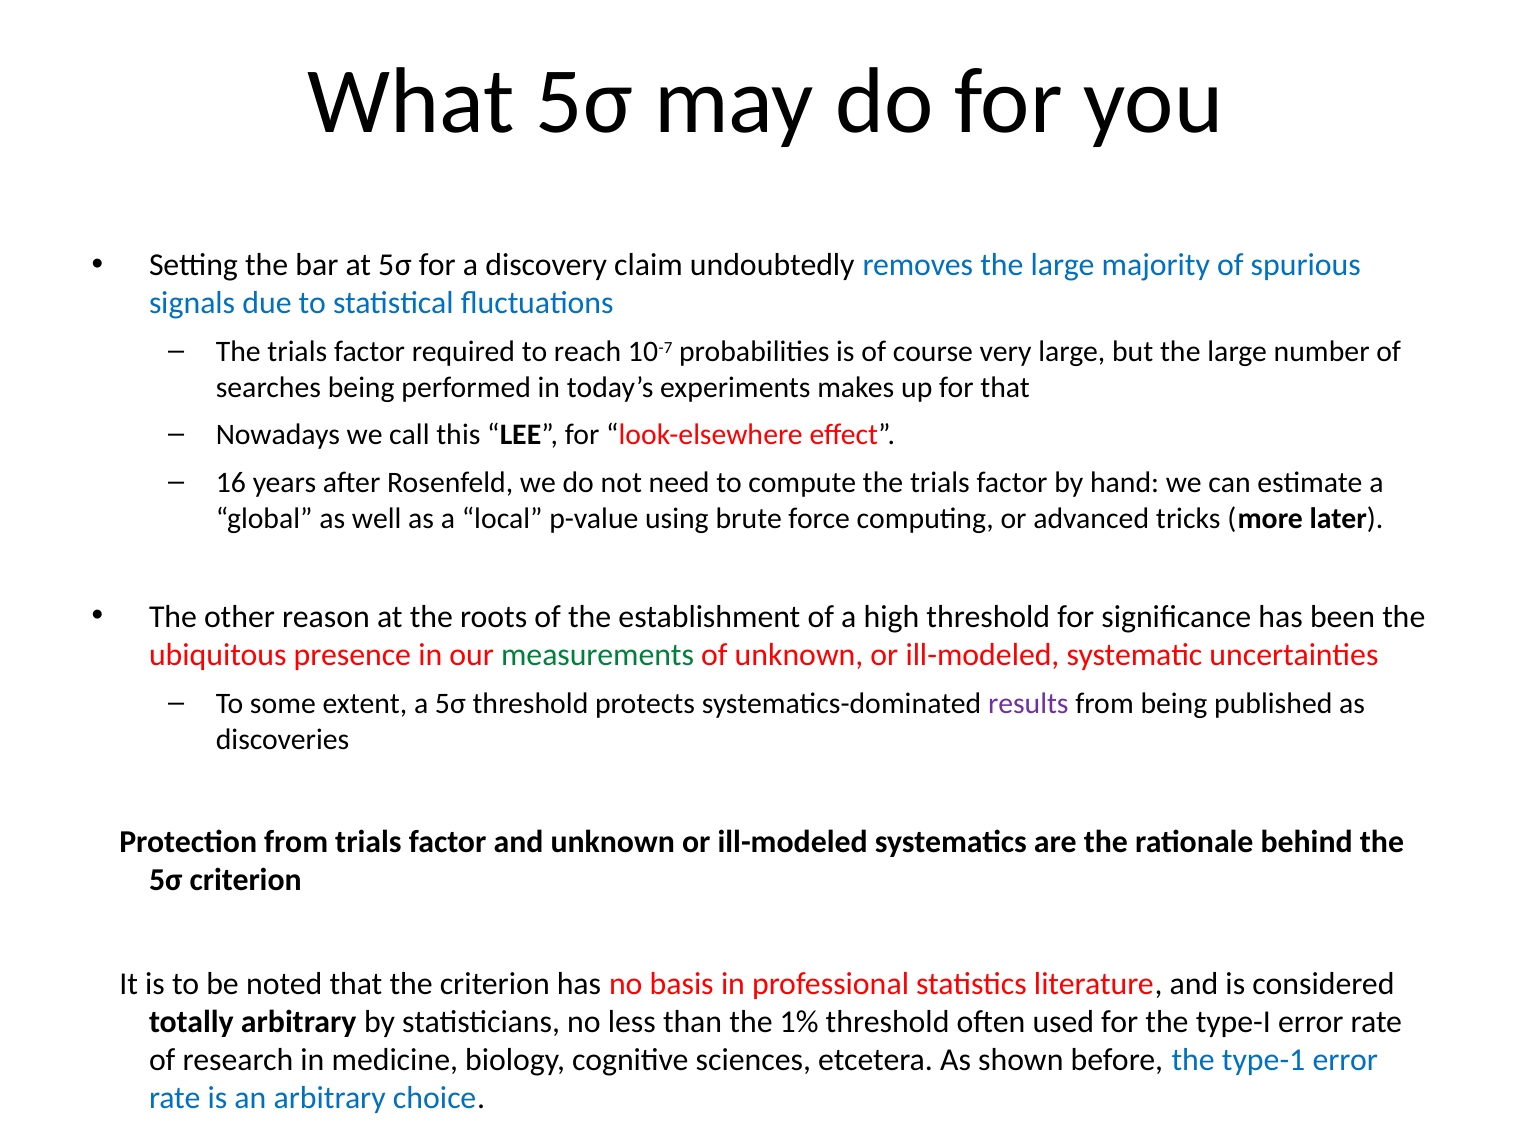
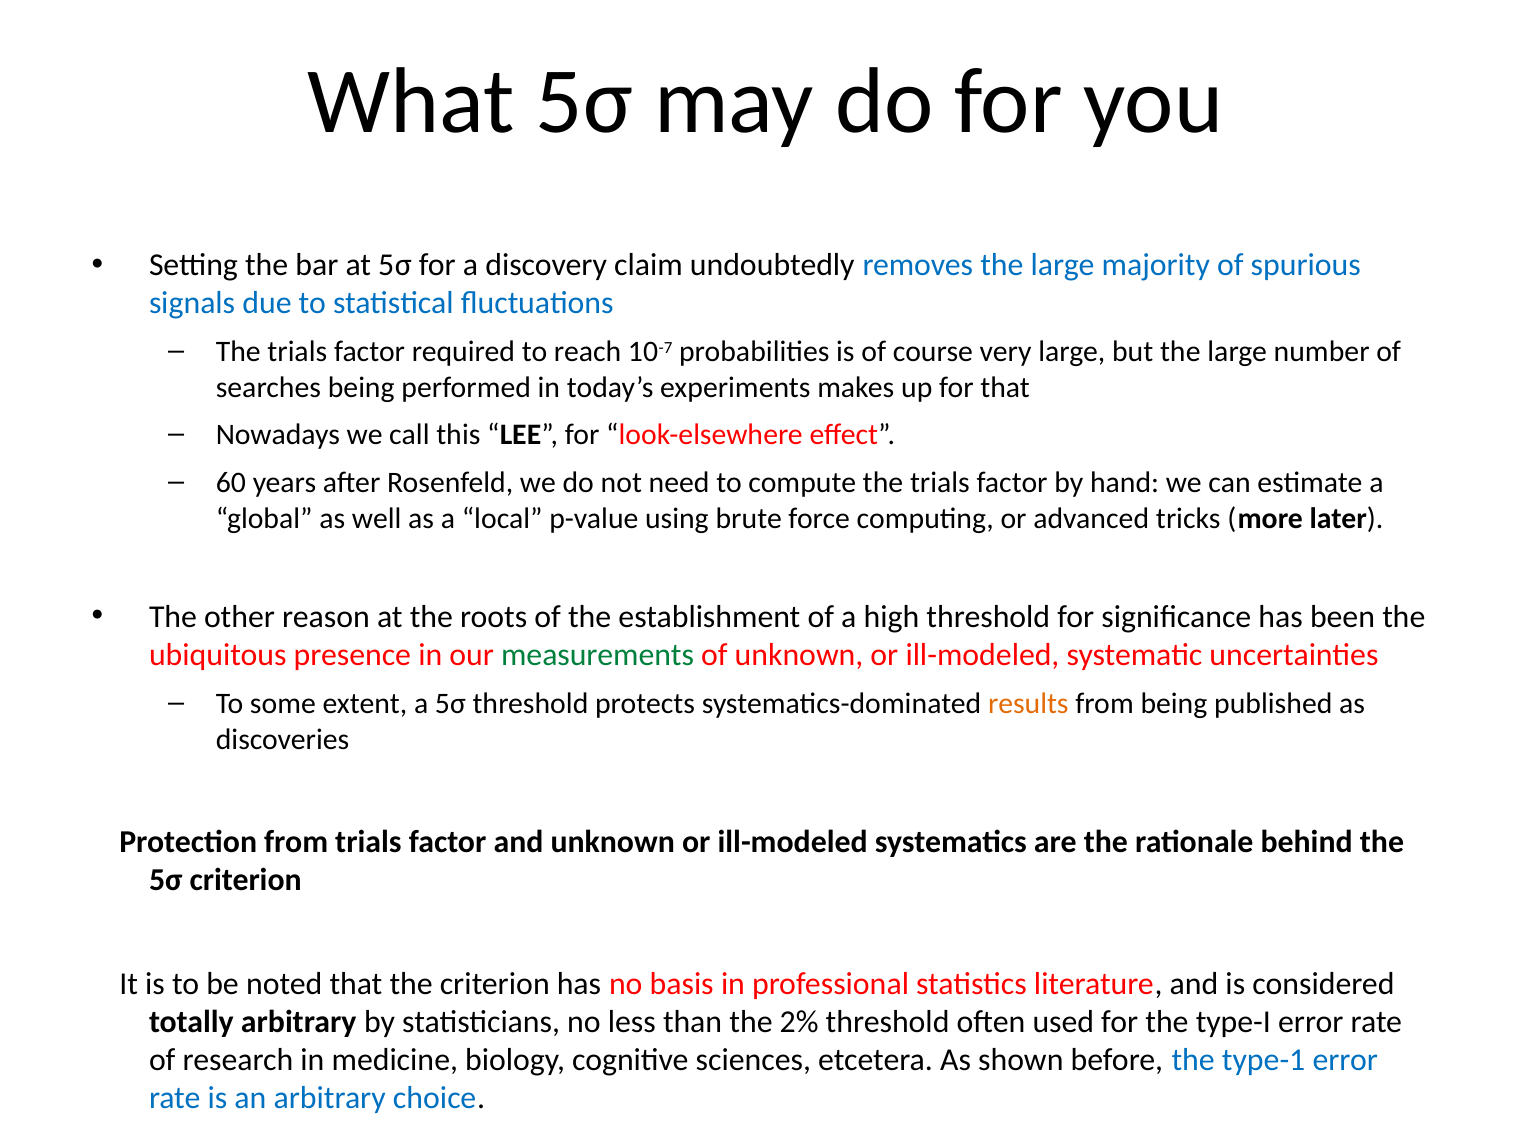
16: 16 -> 60 (231, 483)
results colour: purple -> orange (1028, 704)
1%: 1% -> 2% (799, 1022)
